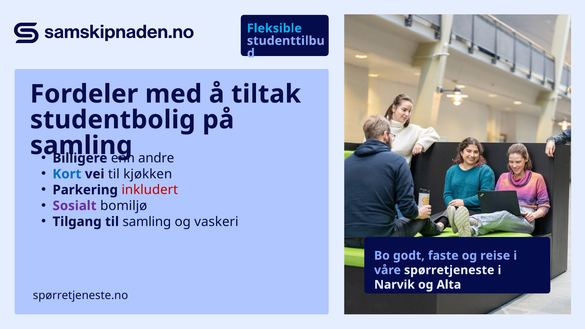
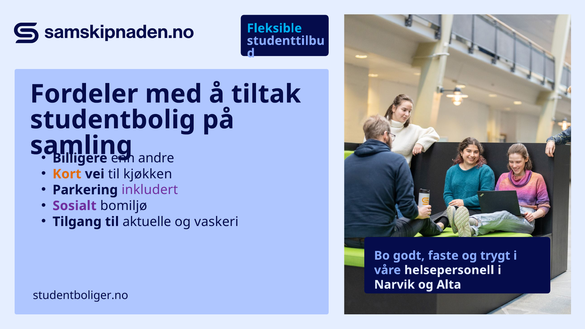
Kort colour: blue -> orange (67, 174)
inkludert colour: red -> purple (150, 190)
til samling: samling -> aktuelle (147, 222)
reise: reise -> trygt (495, 256)
spørretjeneste: spørretjeneste -> helsepersonell (449, 270)
spørretjeneste.no: spørretjeneste.no -> studentboliger.no (81, 296)
